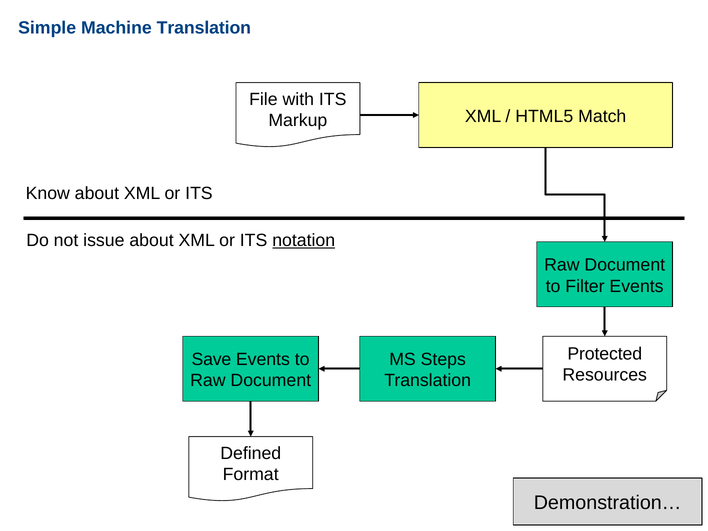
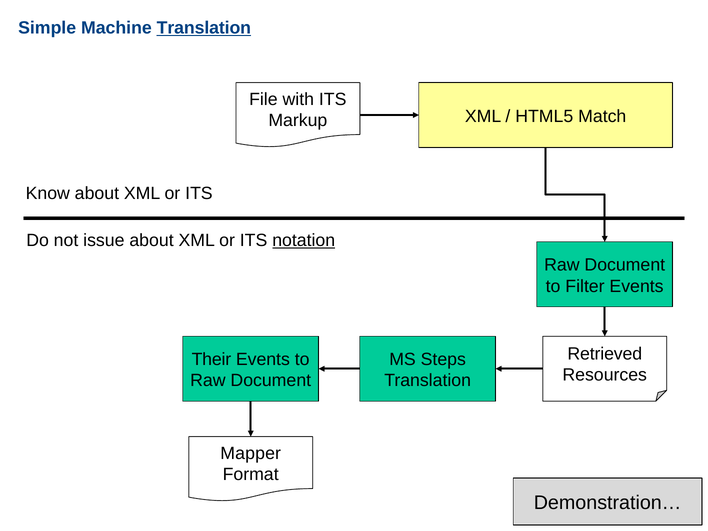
Translation underline: none -> present (204, 28)
Protected: Protected -> Retrieved (605, 354)
Save: Save -> Their (211, 359)
Defined: Defined -> Mapper (251, 453)
